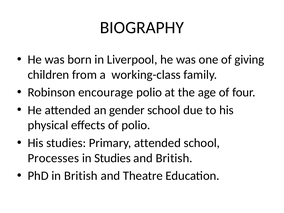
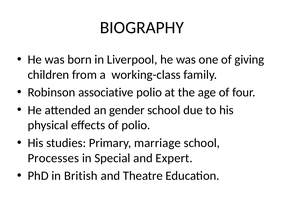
encourage: encourage -> associative (106, 92)
Primary attended: attended -> marriage (157, 143)
in Studies: Studies -> Special (112, 158)
and British: British -> Expert (174, 158)
